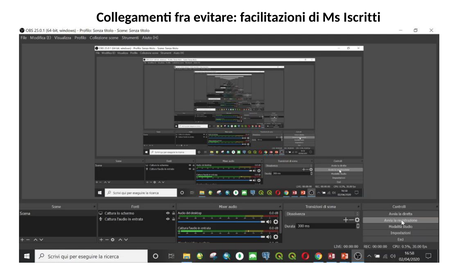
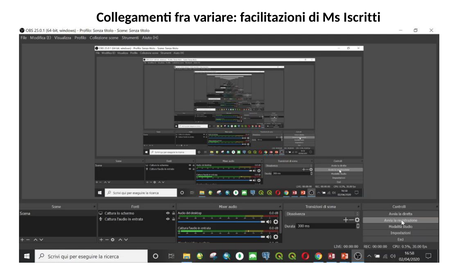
evitare: evitare -> variare (215, 17)
